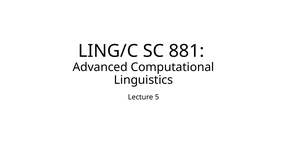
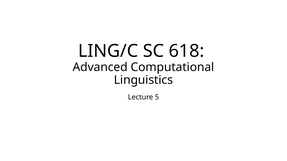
881: 881 -> 618 (187, 51)
